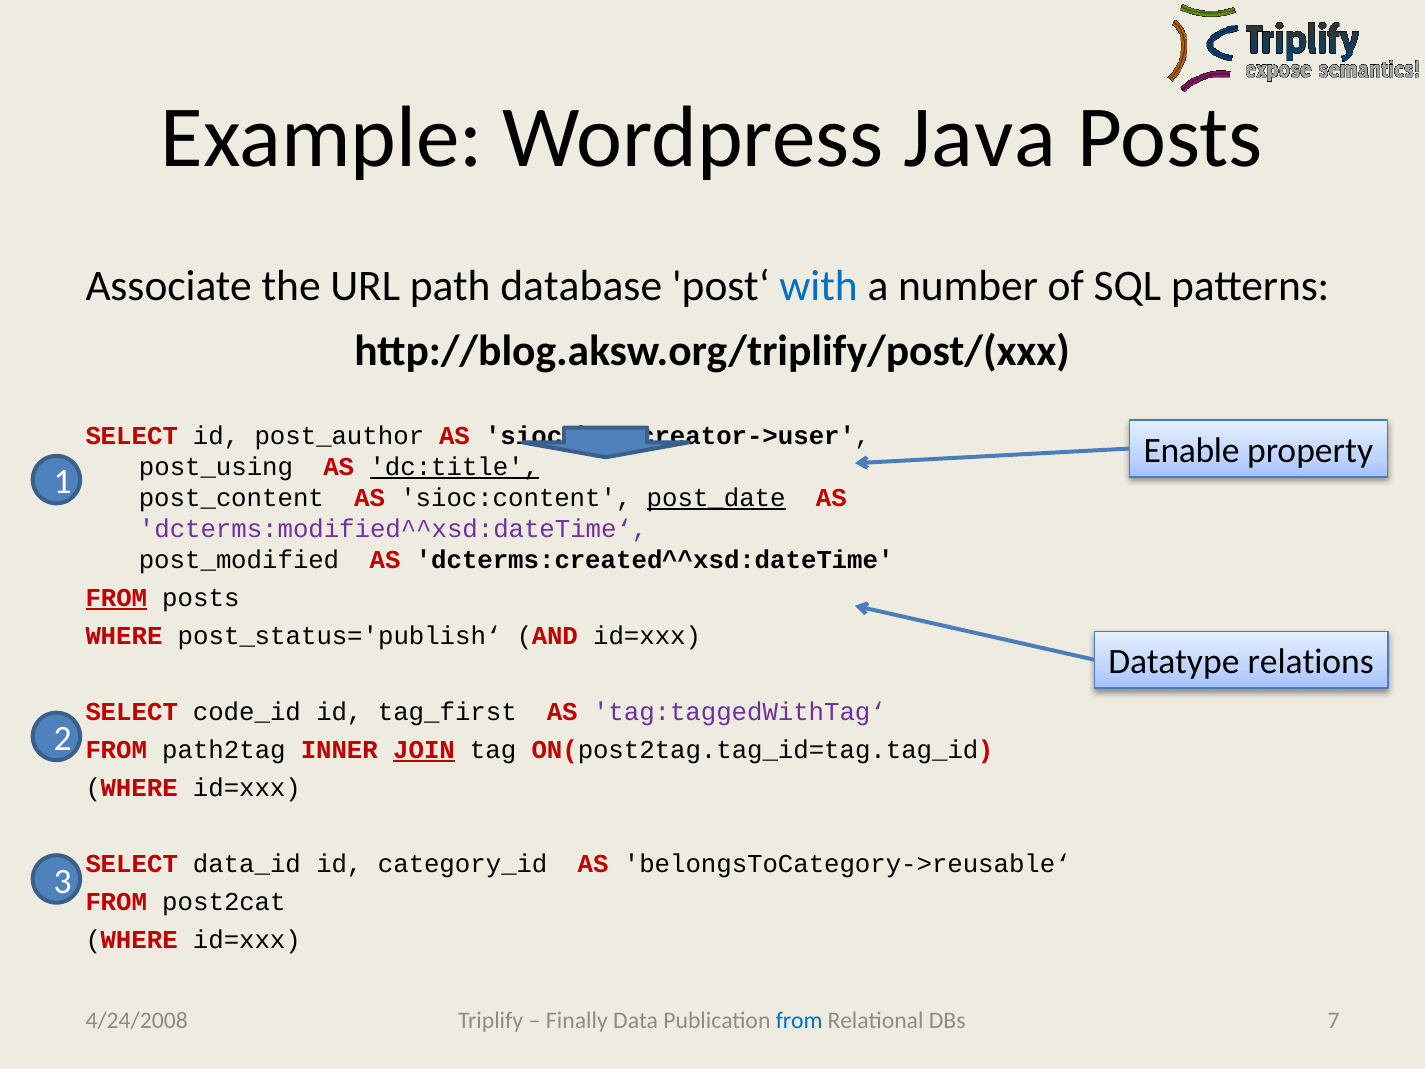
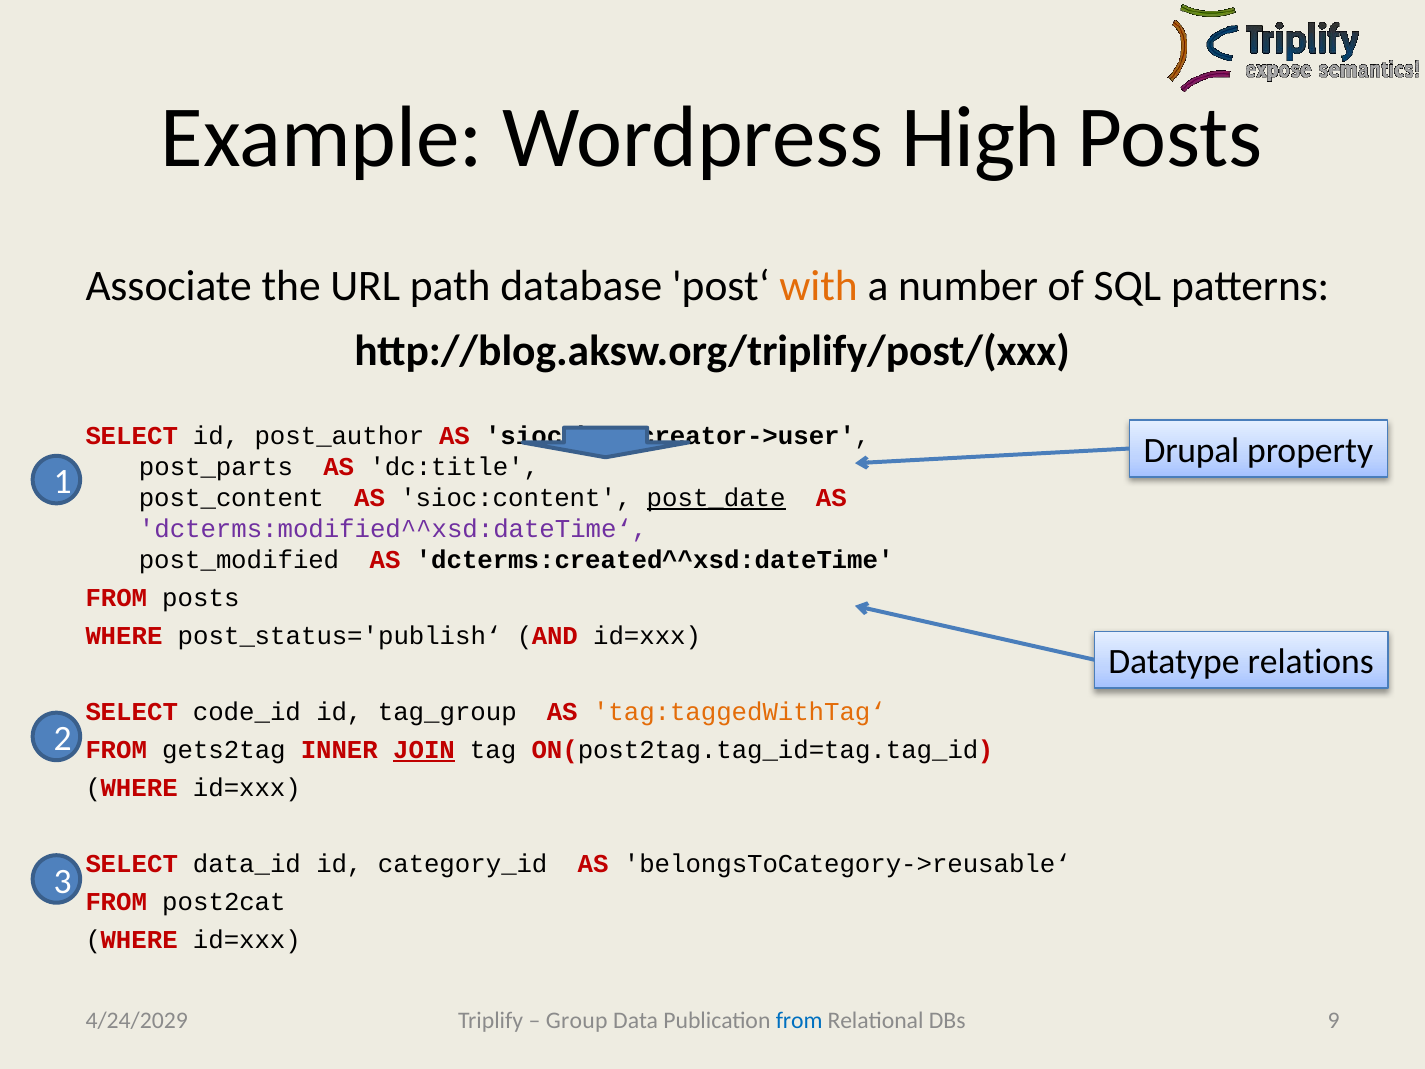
Java: Java -> High (981, 138)
with colour: blue -> orange (819, 286)
Enable: Enable -> Drupal (1191, 451)
post_using: post_using -> post_parts (216, 467)
dc:title underline: present -> none (454, 467)
FROM underline: present -> none (116, 598)
tag_first: tag_first -> tag_group (447, 712)
tag:taggedWithTag‘ colour: purple -> orange (739, 712)
path2tag: path2tag -> gets2tag (224, 750)
Finally: Finally -> Group (577, 1020)
7: 7 -> 9 (1334, 1020)
4/24/2008: 4/24/2008 -> 4/24/2029 (137, 1021)
